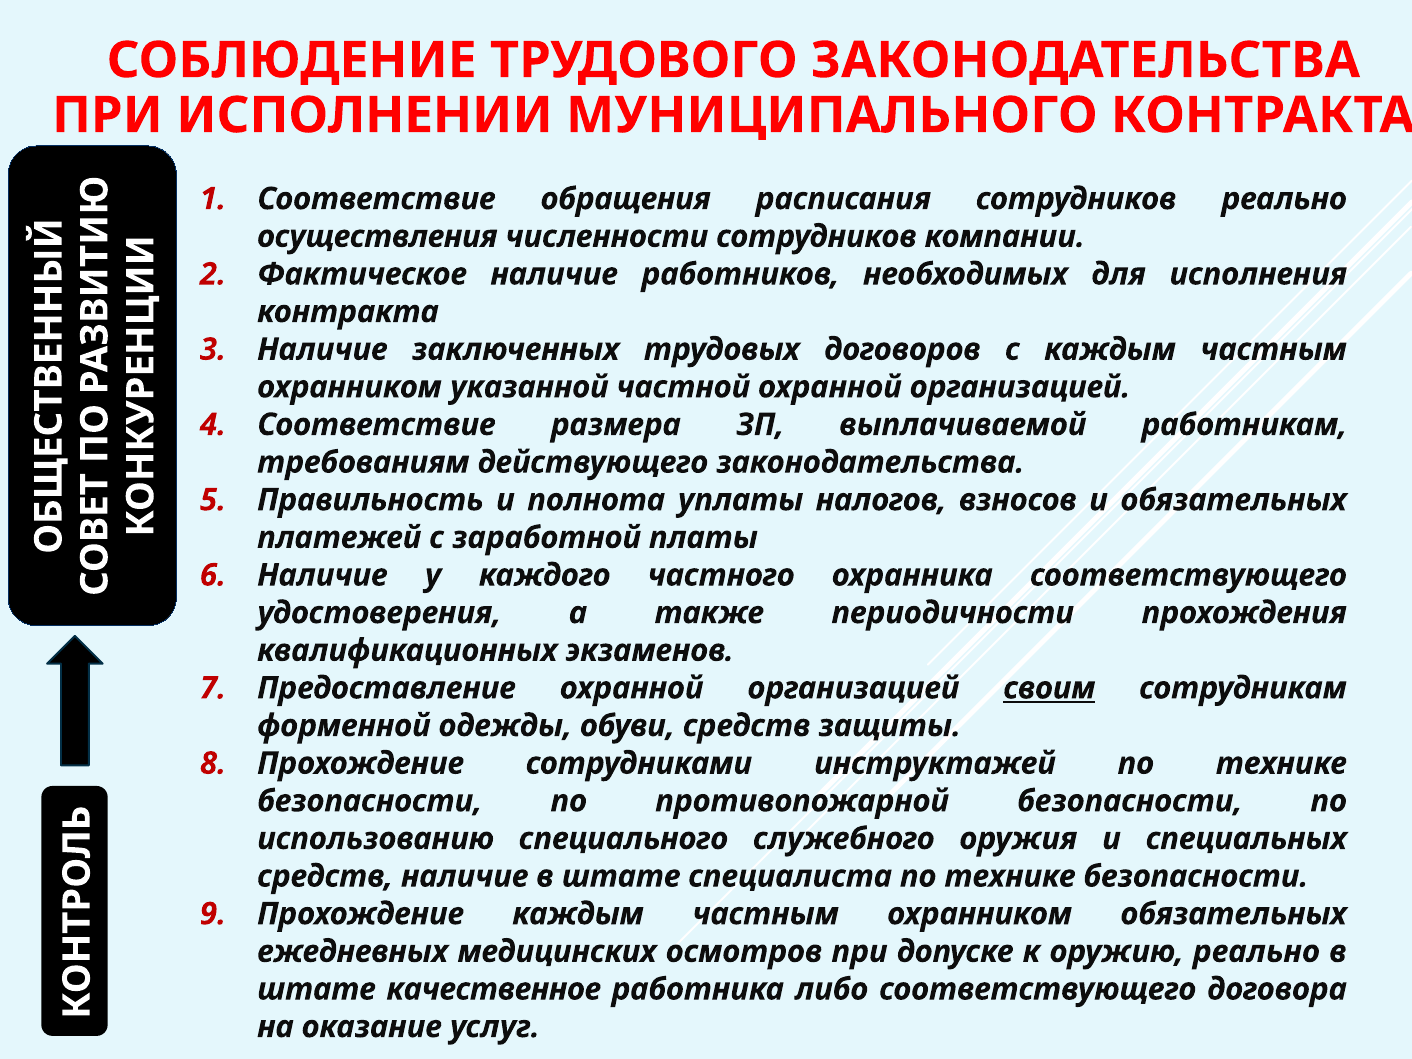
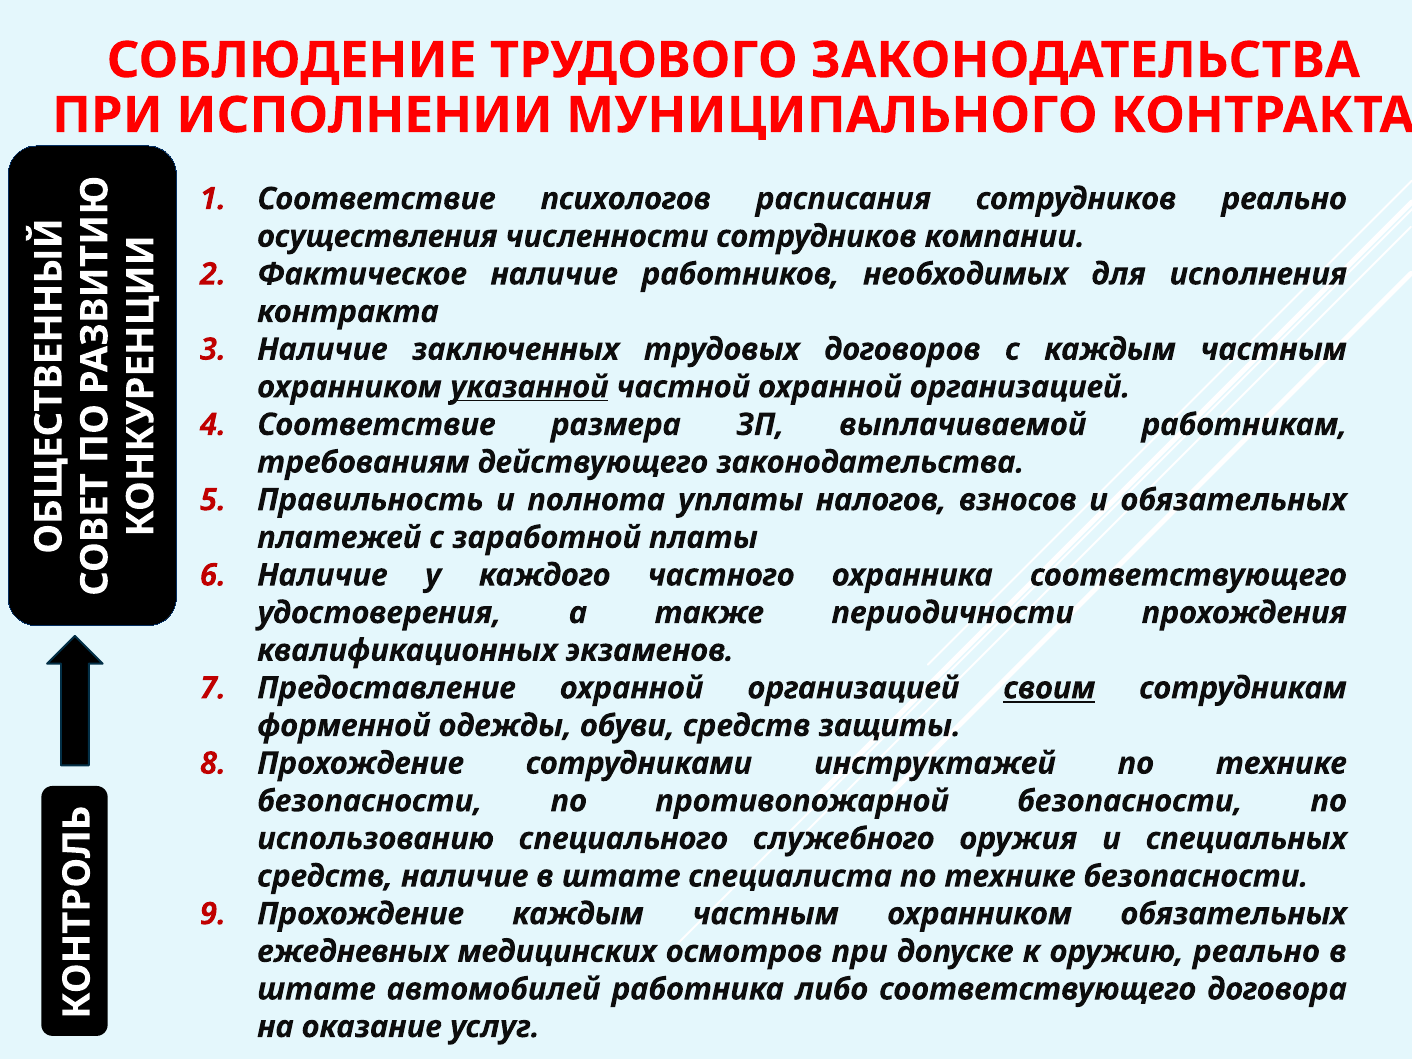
обращения: обращения -> психологов (626, 199)
указанной underline: none -> present (529, 387)
качественное: качественное -> автомобилей (494, 989)
